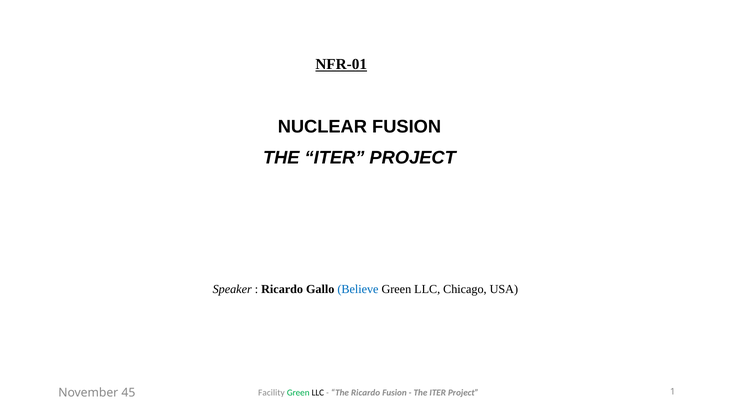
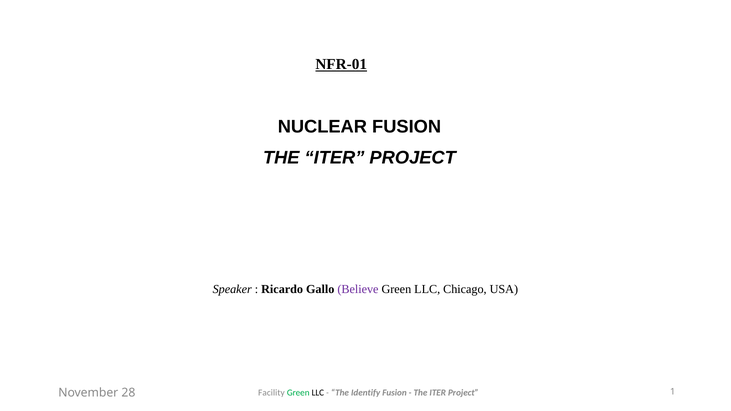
Believe colour: blue -> purple (358, 289)
The Ricardo: Ricardo -> Identify (366, 393)
45: 45 -> 28 (128, 393)
